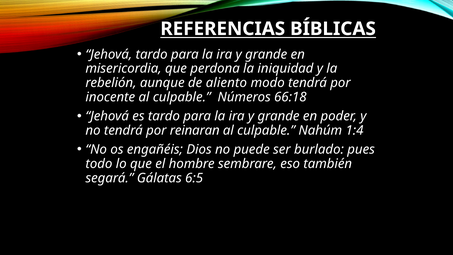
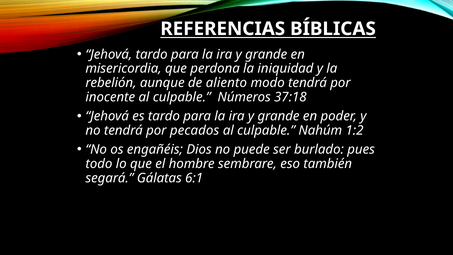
66:18: 66:18 -> 37:18 (290, 97)
reinaran: reinaran -> pecados (195, 130)
1:4: 1:4 -> 1:2 (354, 130)
6:5: 6:5 -> 6:1 (194, 178)
